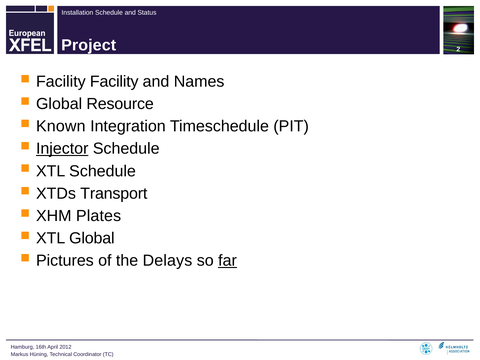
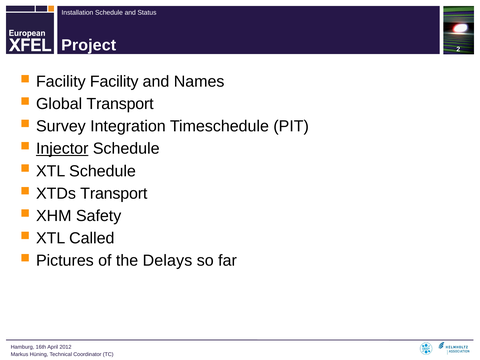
Global Resource: Resource -> Transport (120, 104)
Known: Known -> Survey (61, 126)
Plates: Plates -> Safety (99, 216)
XTL Global: Global -> Called (92, 238)
far underline: present -> none (228, 261)
